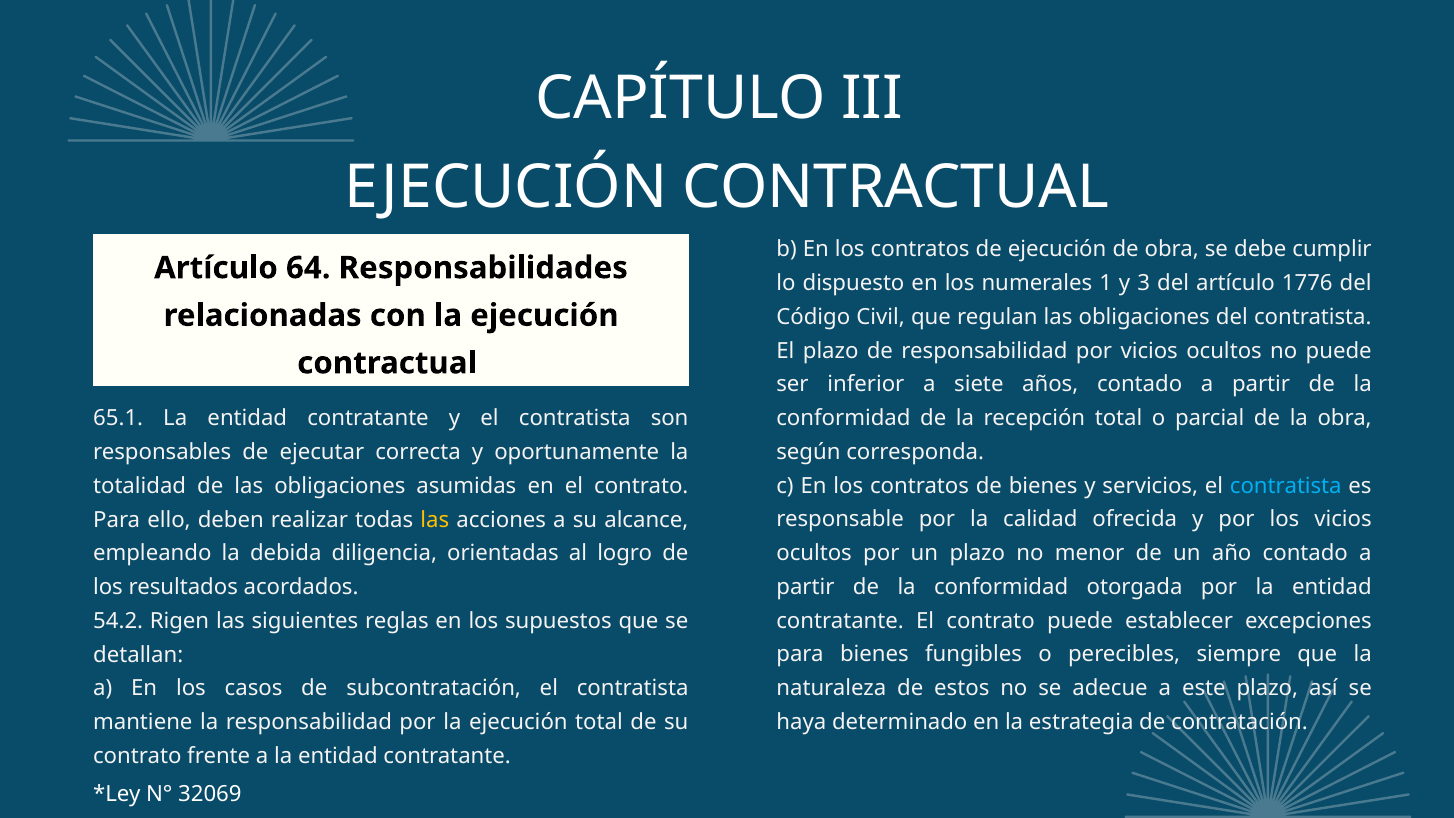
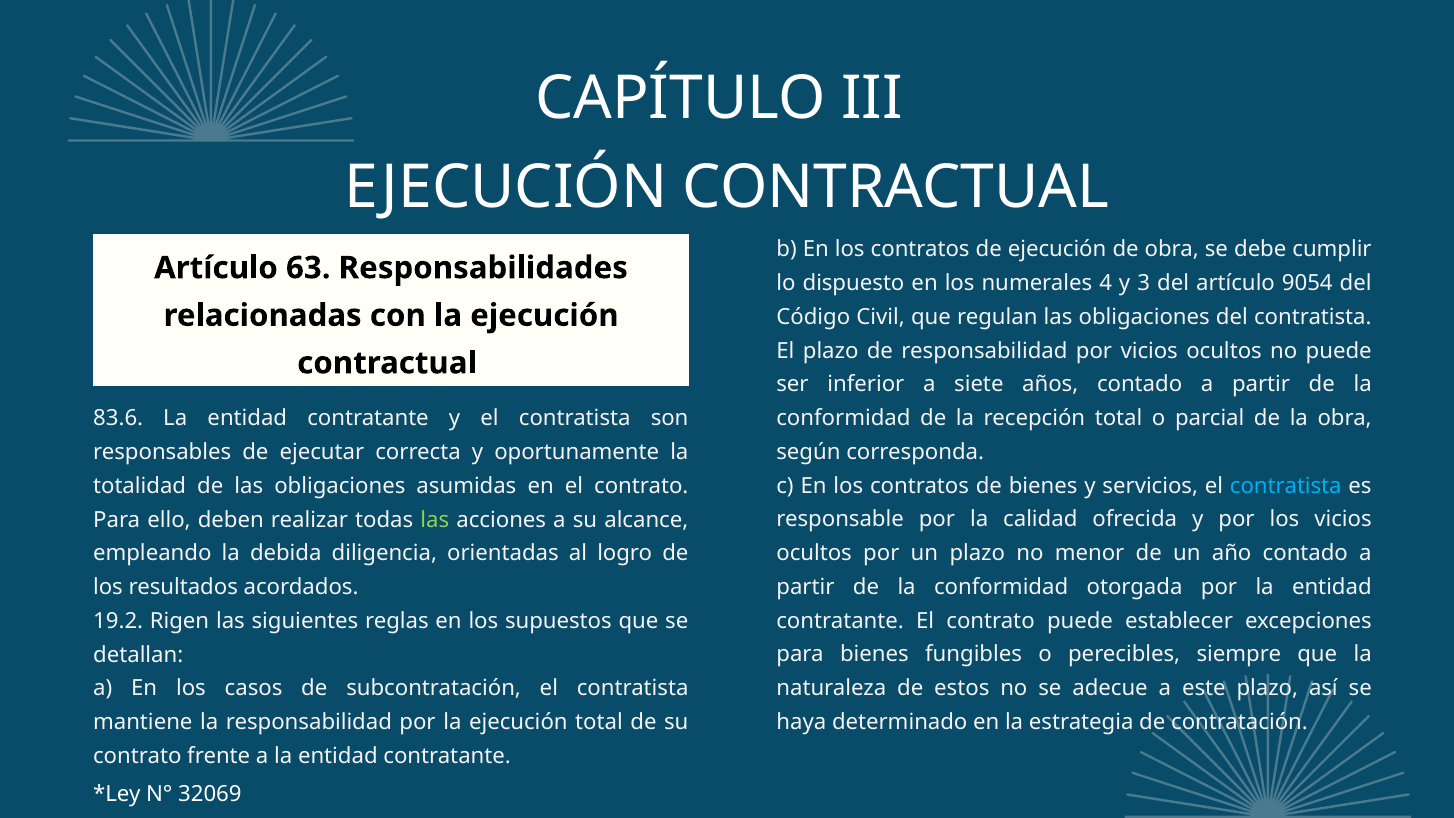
64: 64 -> 63 (308, 268)
1: 1 -> 4 (1106, 283)
1776: 1776 -> 9054 (1307, 283)
65.1: 65.1 -> 83.6 (118, 419)
las colour: yellow -> light green (435, 520)
54.2: 54.2 -> 19.2 (118, 621)
